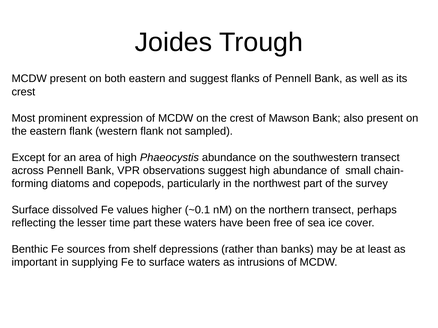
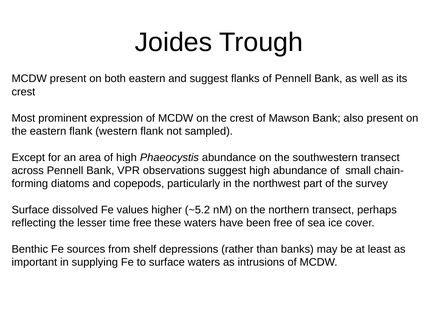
~0.1: ~0.1 -> ~5.2 (197, 210)
time part: part -> free (142, 223)
